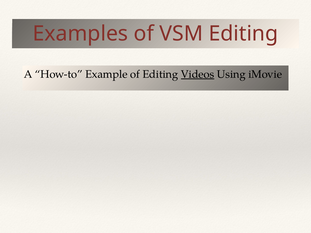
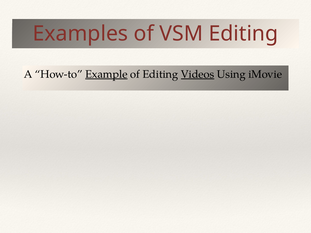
Example underline: none -> present (106, 74)
